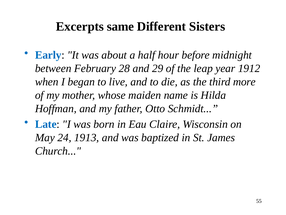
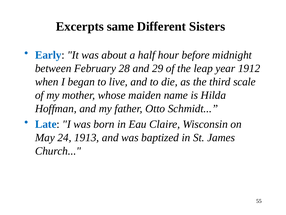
more: more -> scale (244, 82)
